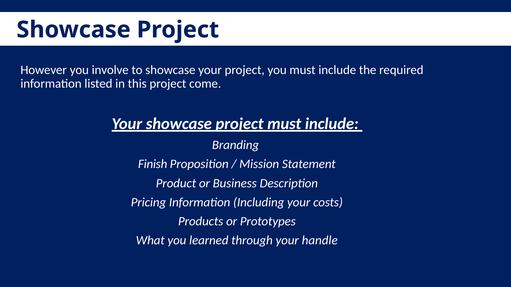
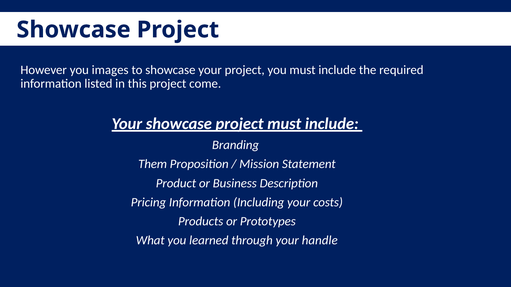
involve: involve -> images (110, 70)
Finish: Finish -> Them (153, 164)
